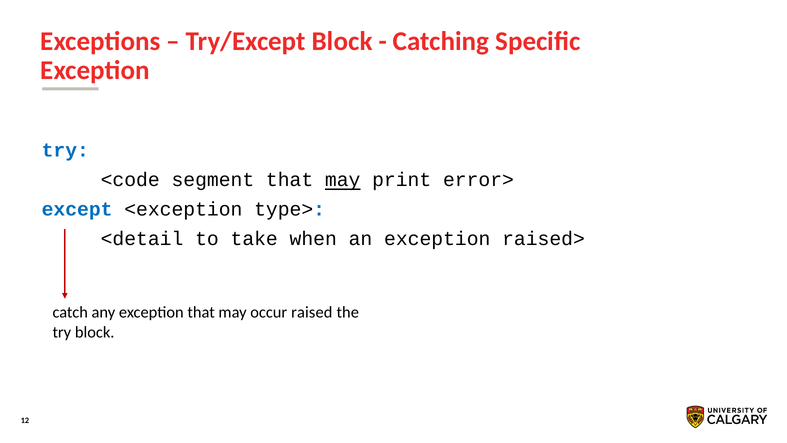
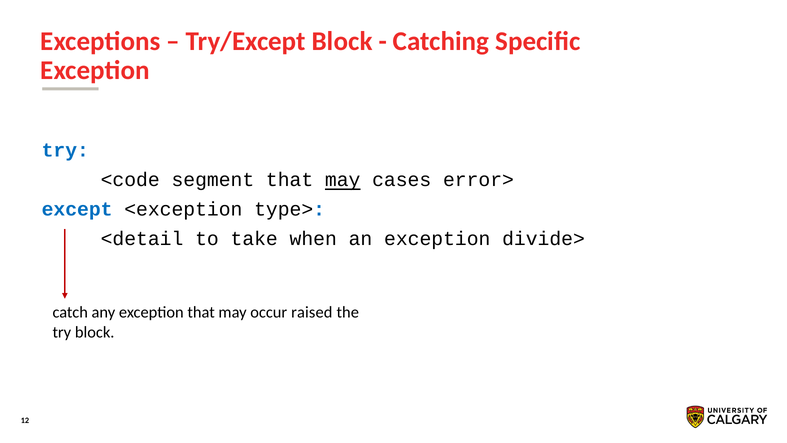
print: print -> cases (402, 180)
raised>: raised> -> divide> (544, 239)
